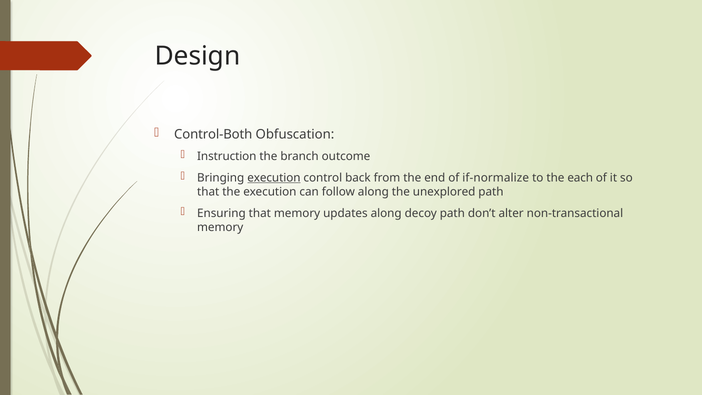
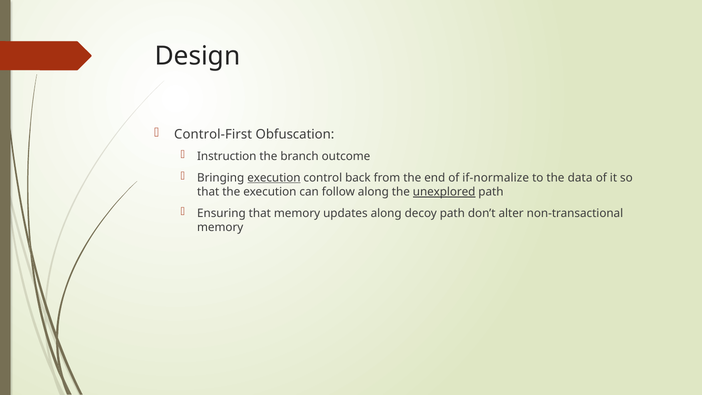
Control-Both: Control-Both -> Control-First (213, 134)
each: each -> data (580, 178)
unexplored underline: none -> present (444, 192)
